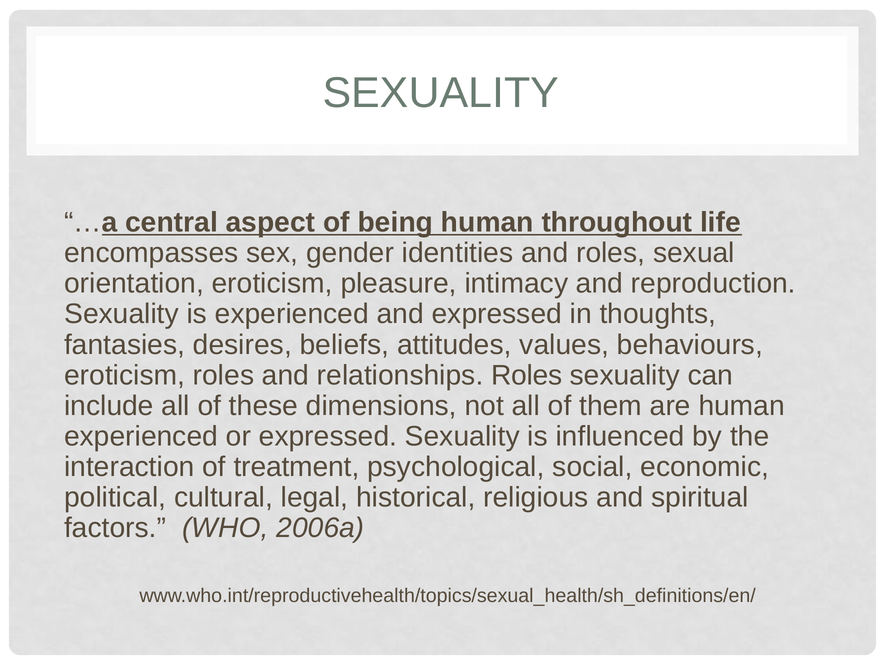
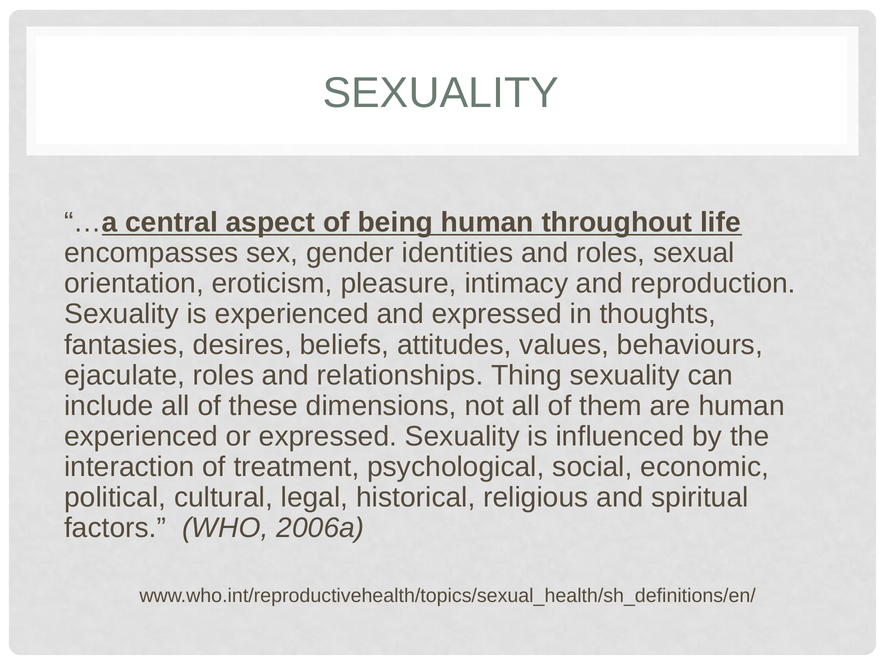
eroticism: eroticism -> ejaculate (125, 375)
relationships Roles: Roles -> Thing (527, 375)
